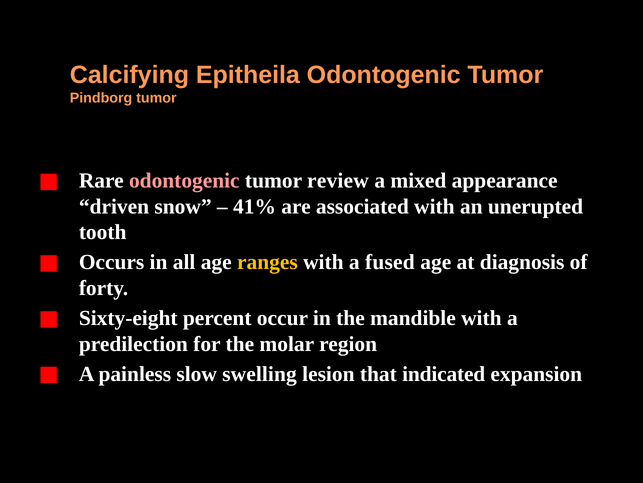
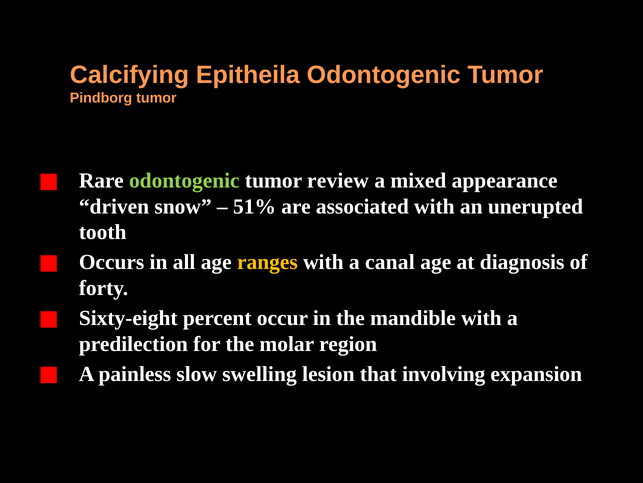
odontogenic colour: pink -> light green (184, 181)
41%: 41% -> 51% (255, 206)
fused: fused -> canal (390, 262)
indicated: indicated -> involving (444, 373)
